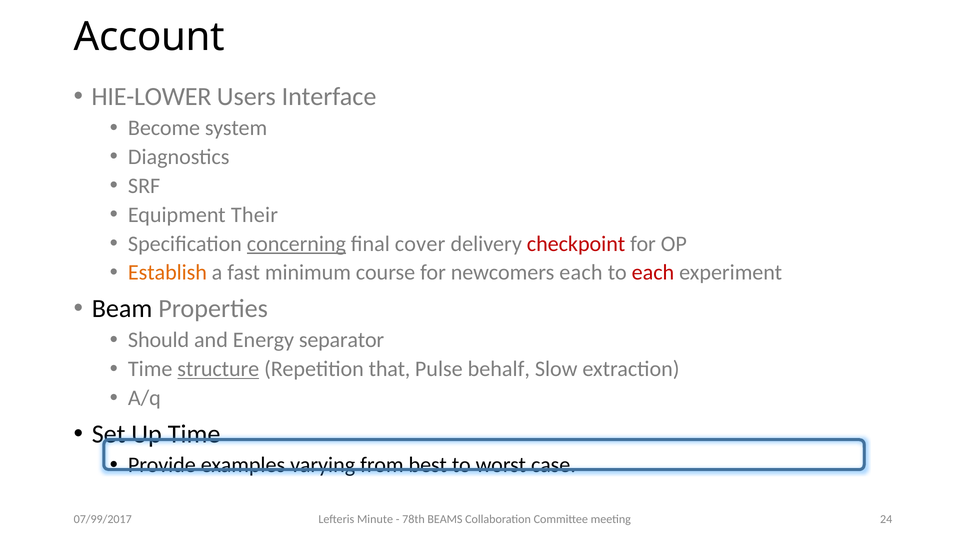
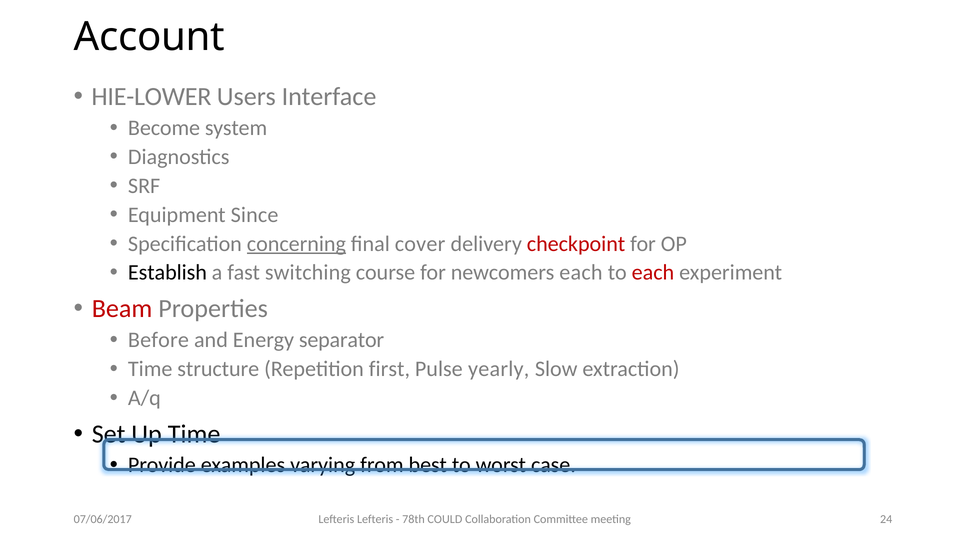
Their: Their -> Since (255, 214)
Establish colour: orange -> black (167, 272)
minimum: minimum -> switching (308, 272)
Beam colour: black -> red (122, 308)
Should: Should -> Before (158, 340)
structure underline: present -> none (218, 368)
that: that -> first (389, 368)
behalf: behalf -> yearly (499, 368)
07/99/2017: 07/99/2017 -> 07/06/2017 (103, 519)
Lefteris Minute: Minute -> Lefteris (375, 519)
BEAMS: BEAMS -> COULD (445, 519)
